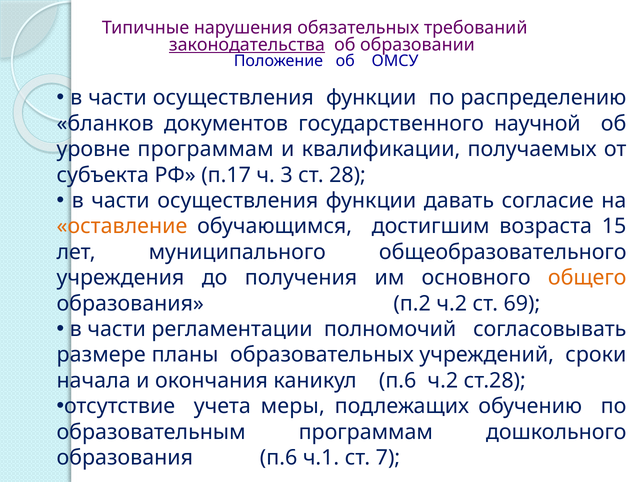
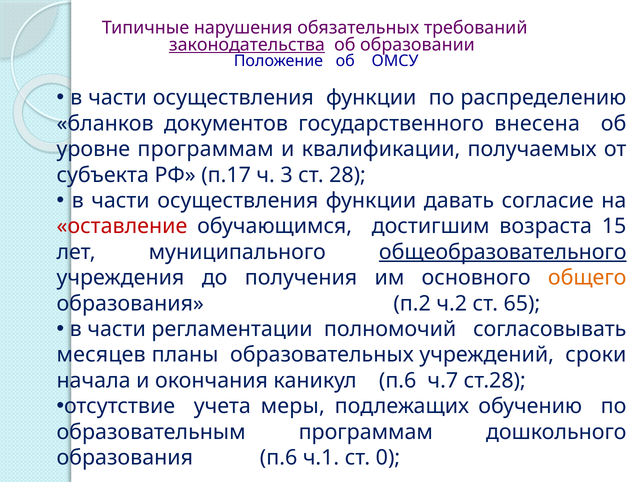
научной: научной -> внесена (537, 124)
оставление colour: orange -> red (122, 226)
общеобразовательного underline: none -> present (503, 252)
69: 69 -> 65 (522, 304)
размере: размере -> месяцев (101, 355)
п.6 ч.2: ч.2 -> ч.7 (443, 381)
7: 7 -> 0 (388, 458)
